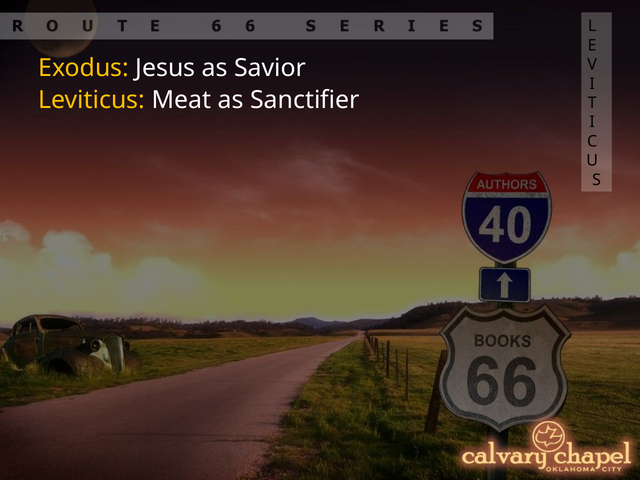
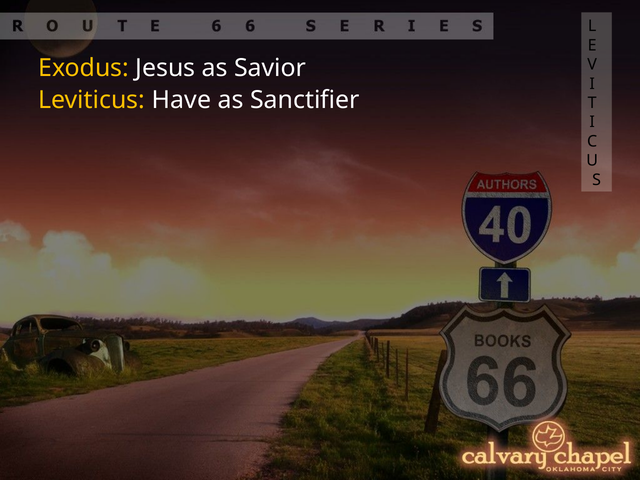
Meat: Meat -> Have (181, 100)
